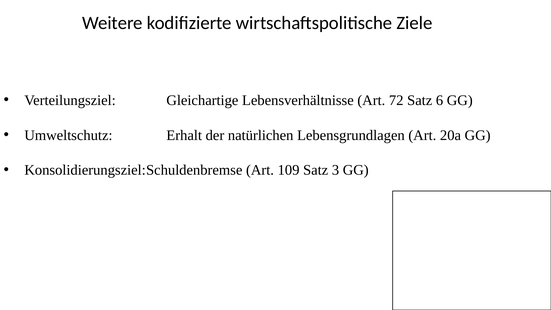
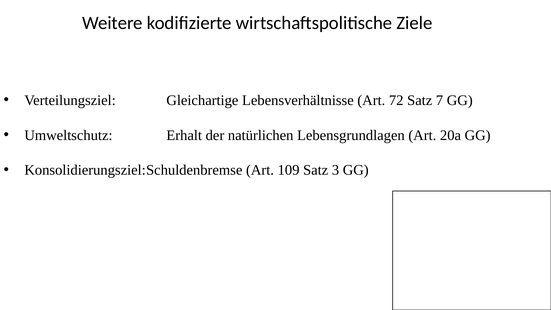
6: 6 -> 7 (440, 100)
